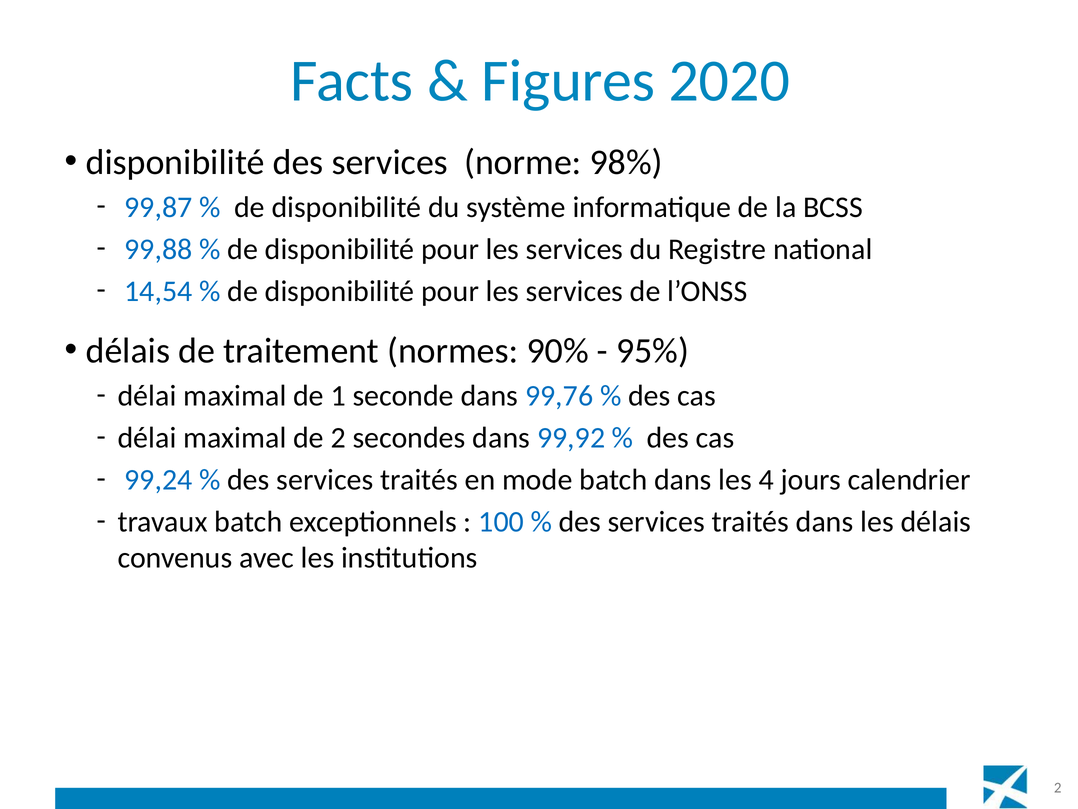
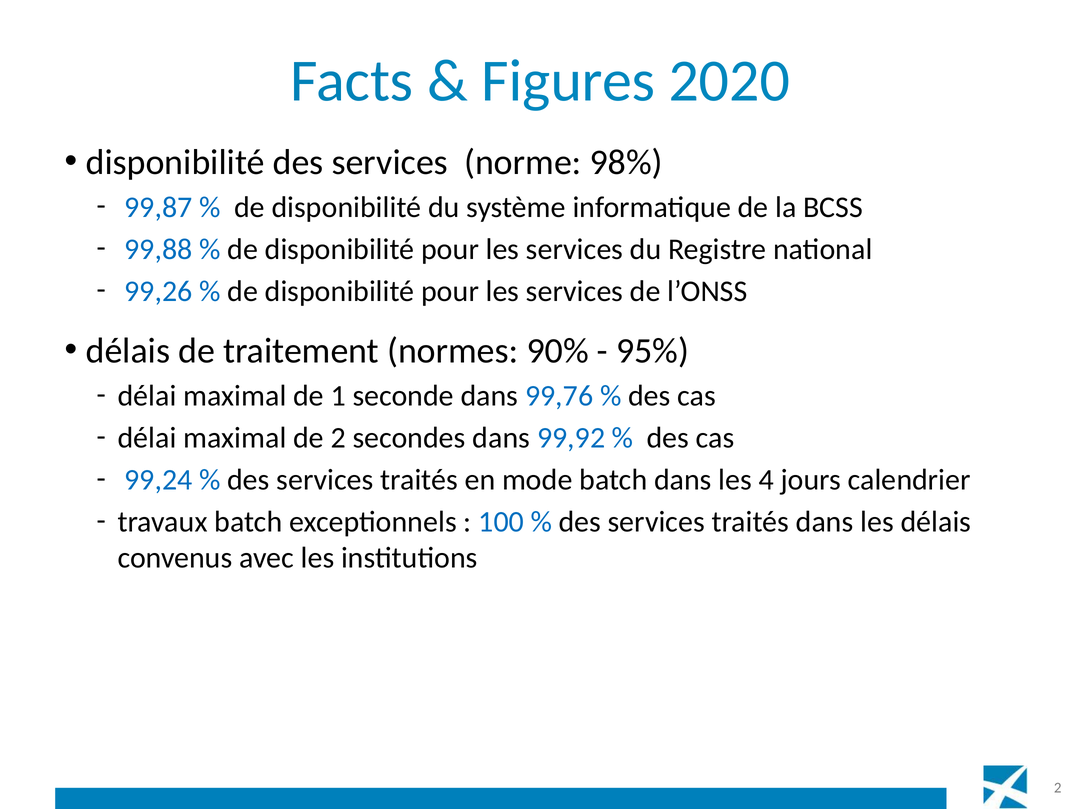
14,54: 14,54 -> 99,26 (158, 291)
